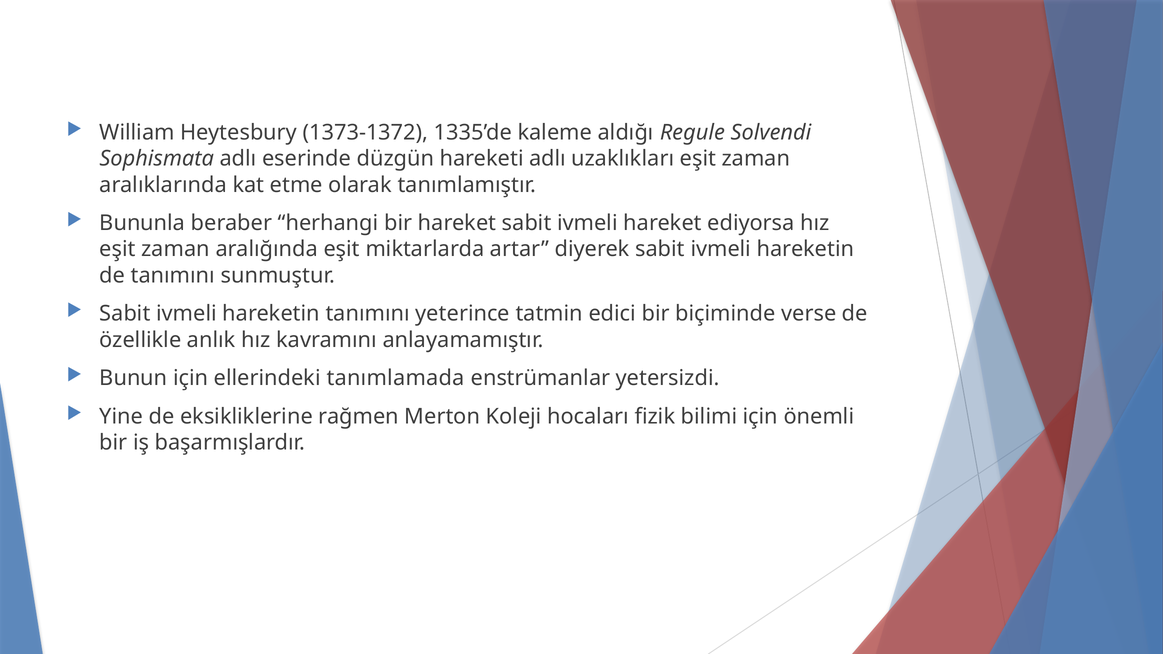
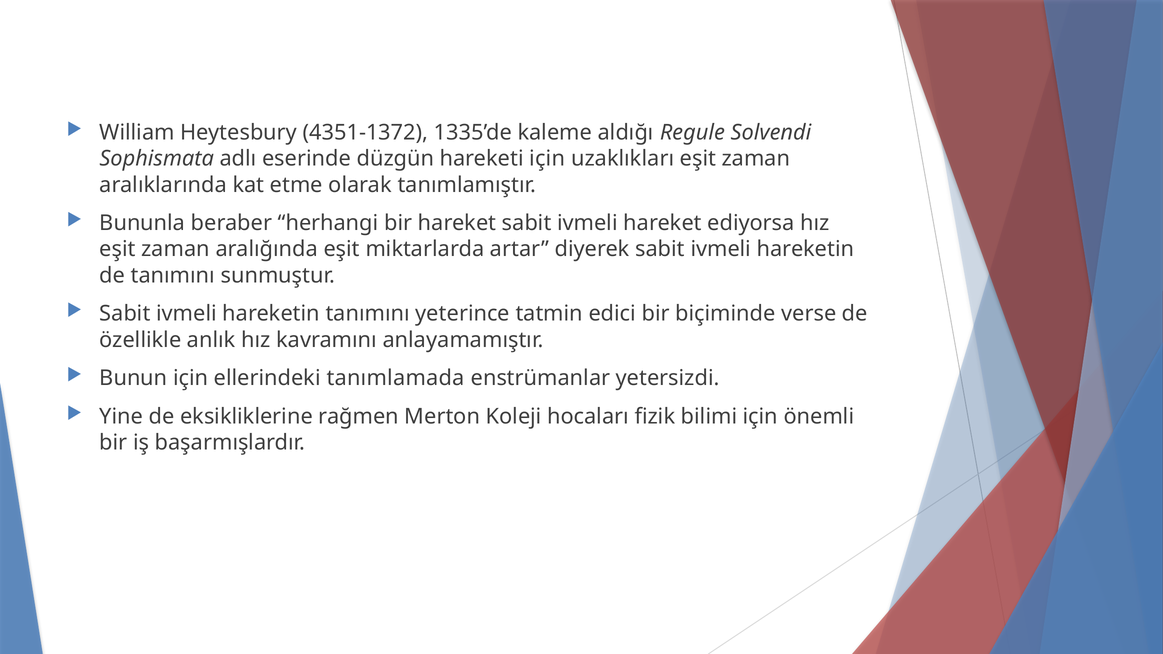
1373-1372: 1373-1372 -> 4351-1372 (365, 133)
hareketi adlı: adlı -> için (547, 159)
